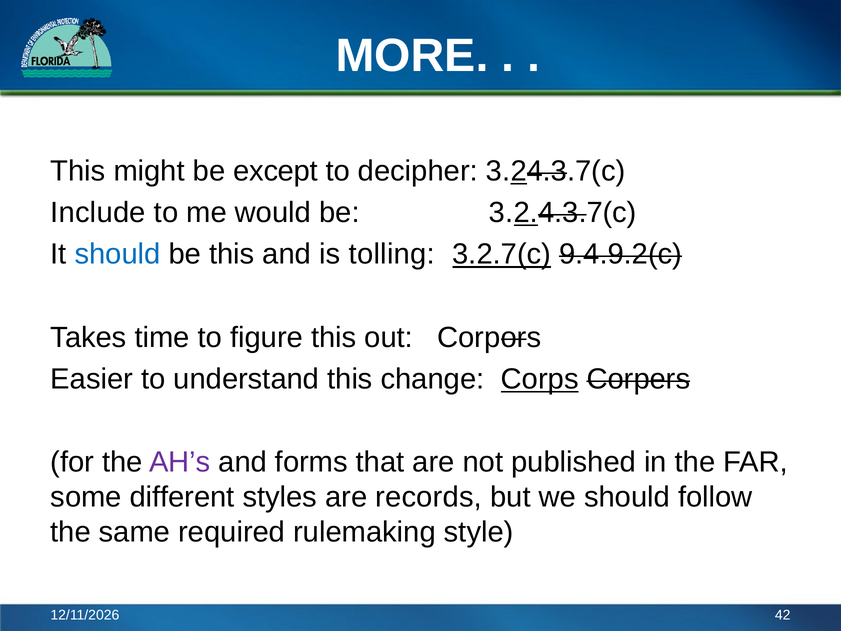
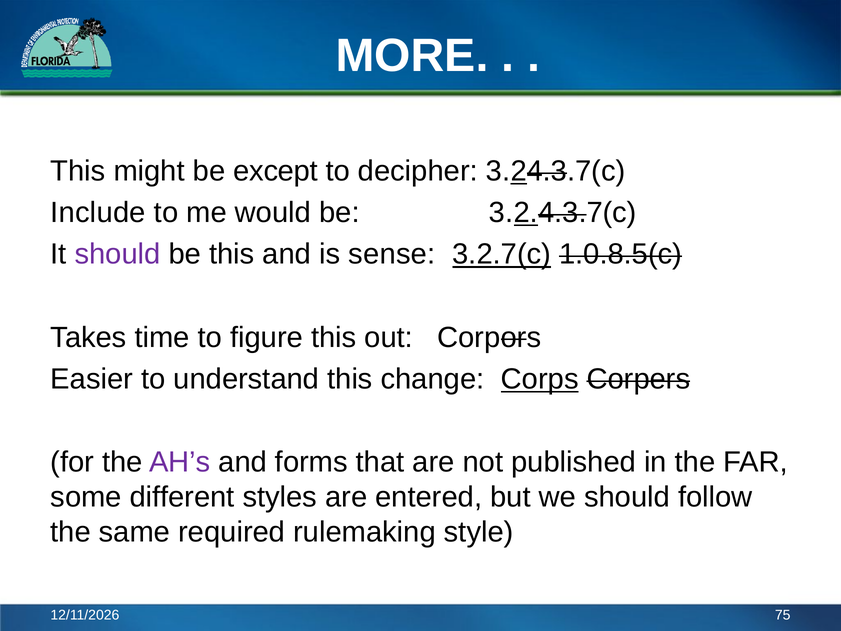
should colour: blue -> purple (118, 254)
tolling: tolling -> sense (392, 254)
9.4.9.2(c: 9.4.9.2(c -> 1.0.8.5(c (621, 254)
records: records -> entered (429, 497)
42: 42 -> 75 (783, 615)
